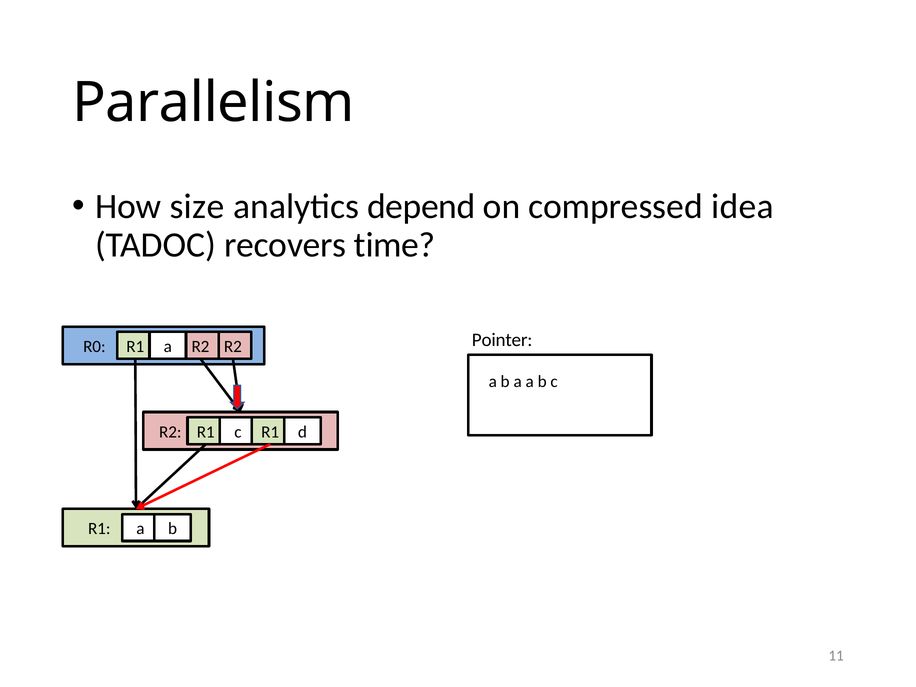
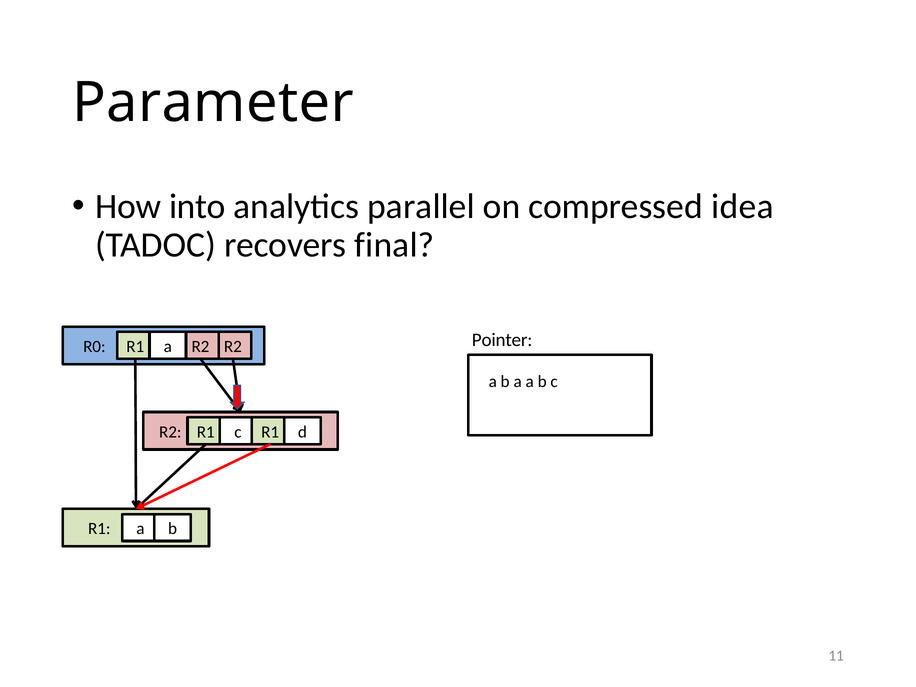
Parallelism: Parallelism -> Parameter (213, 103)
size: size -> into (197, 206)
depend: depend -> parallel (421, 206)
time: time -> final (394, 245)
